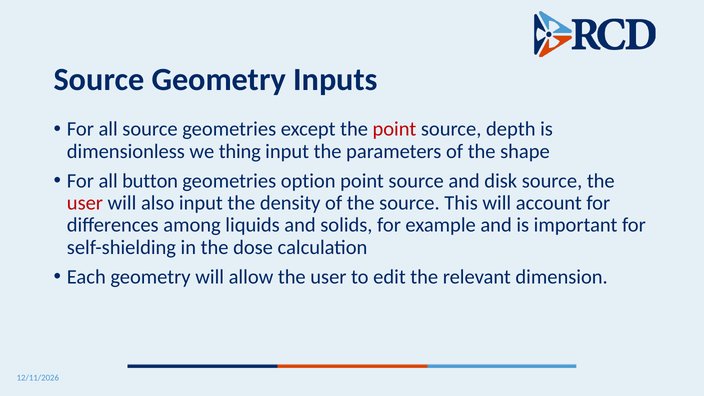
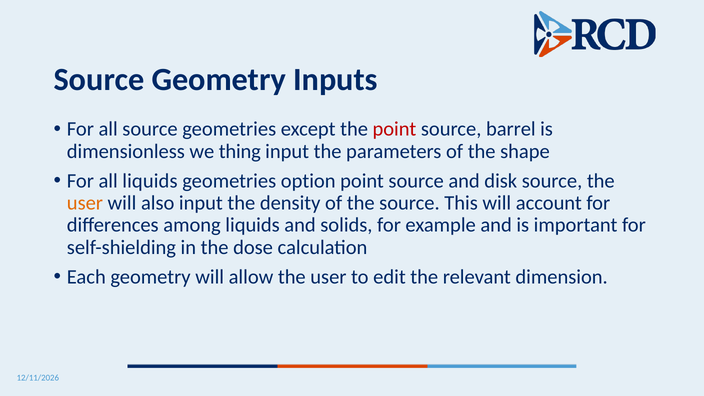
depth: depth -> barrel (511, 129)
all button: button -> liquids (150, 181)
user colour: red -> orange (85, 203)
